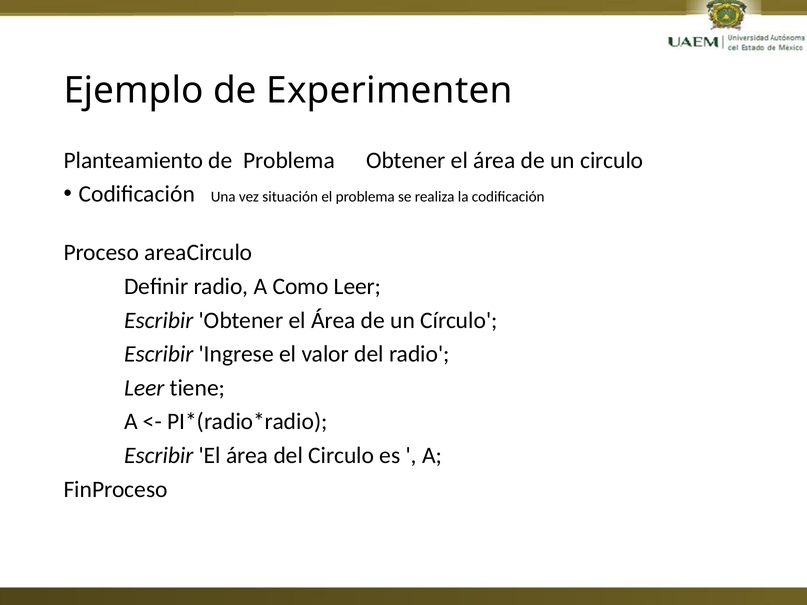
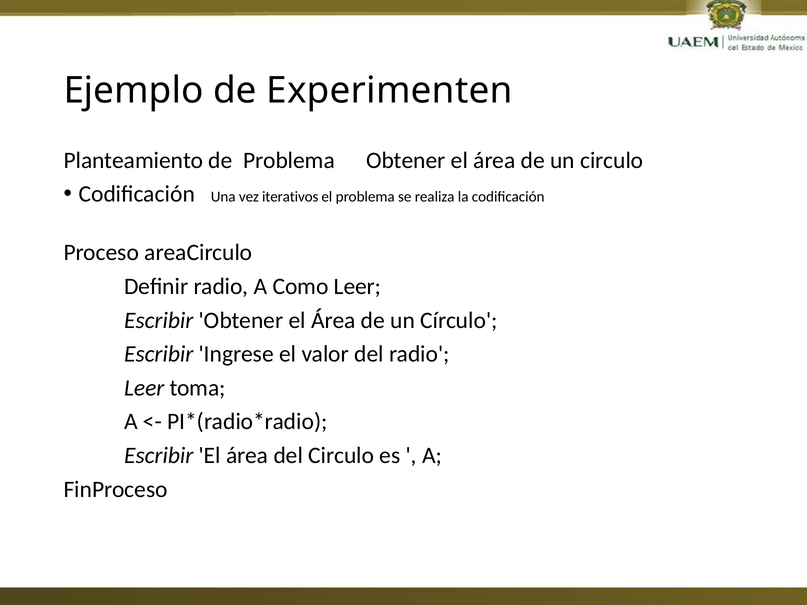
situación: situación -> iterativos (290, 197)
tiene: tiene -> toma (198, 388)
